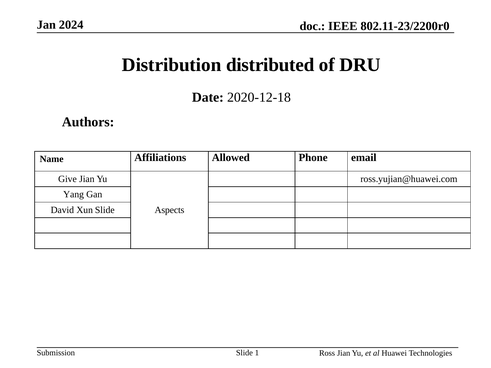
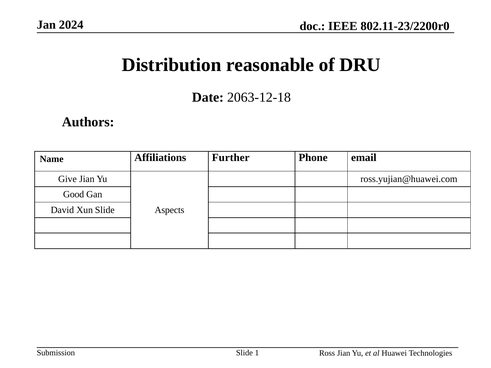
distributed: distributed -> reasonable (270, 65)
2020-12-18: 2020-12-18 -> 2063-12-18 (259, 98)
Allowed: Allowed -> Further (231, 158)
Yang: Yang -> Good (74, 195)
